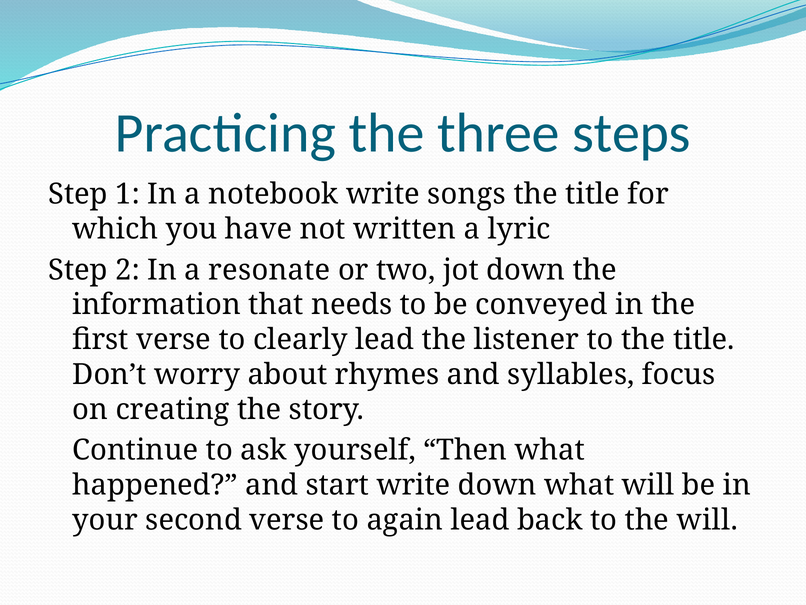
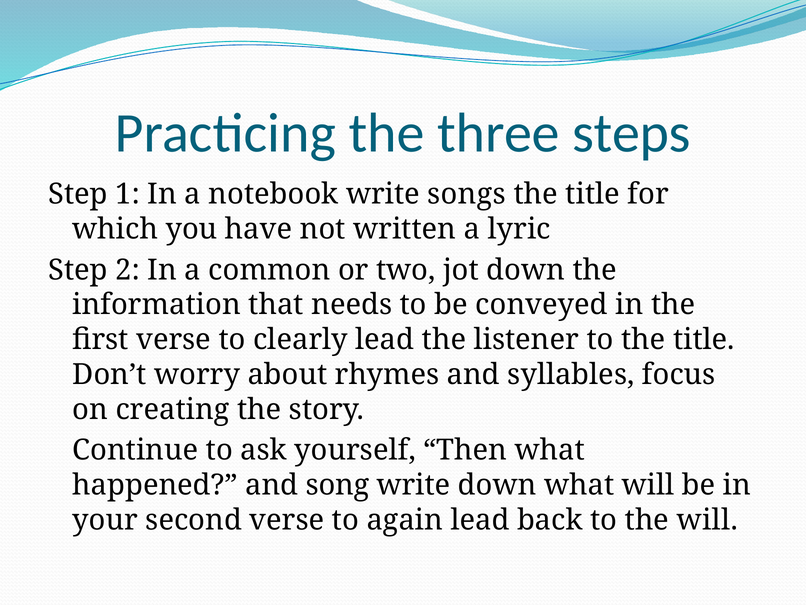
resonate: resonate -> common (269, 270)
start: start -> song (338, 485)
